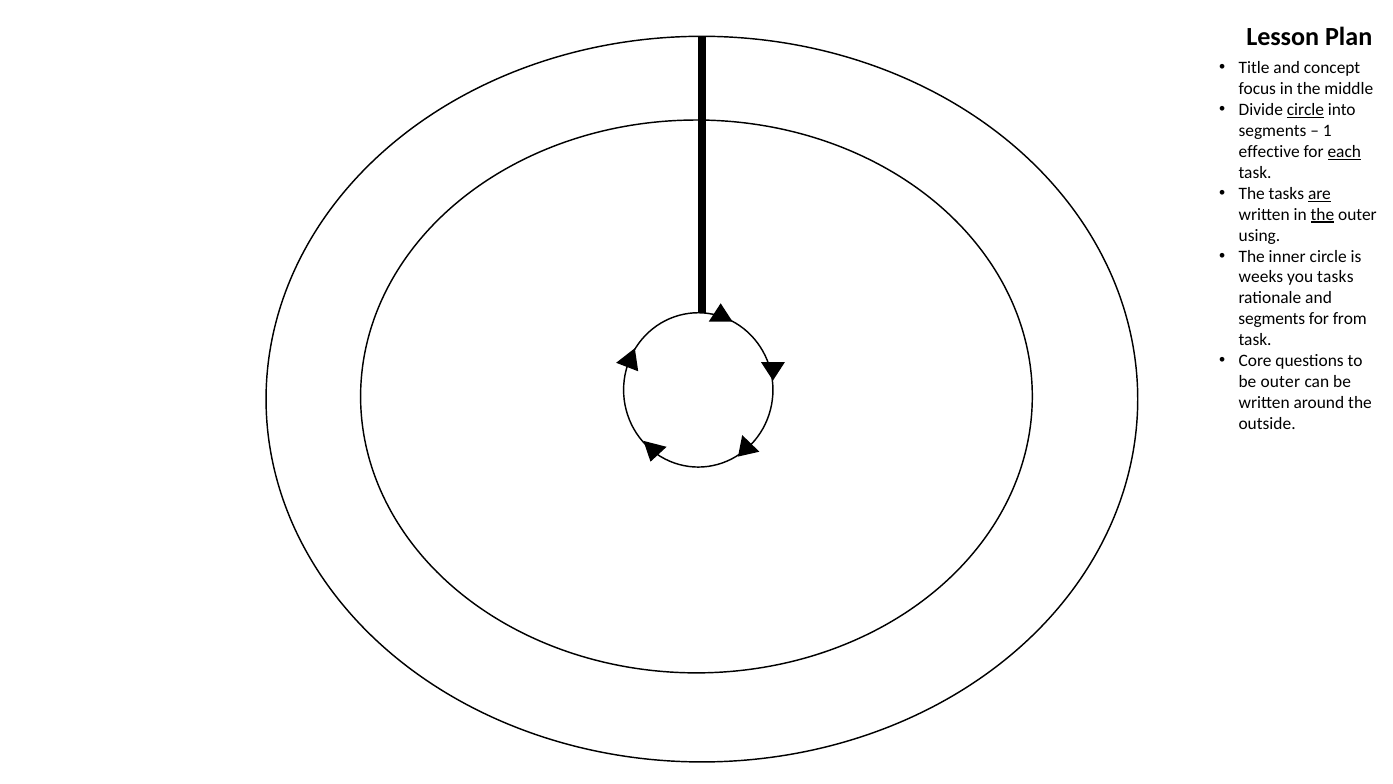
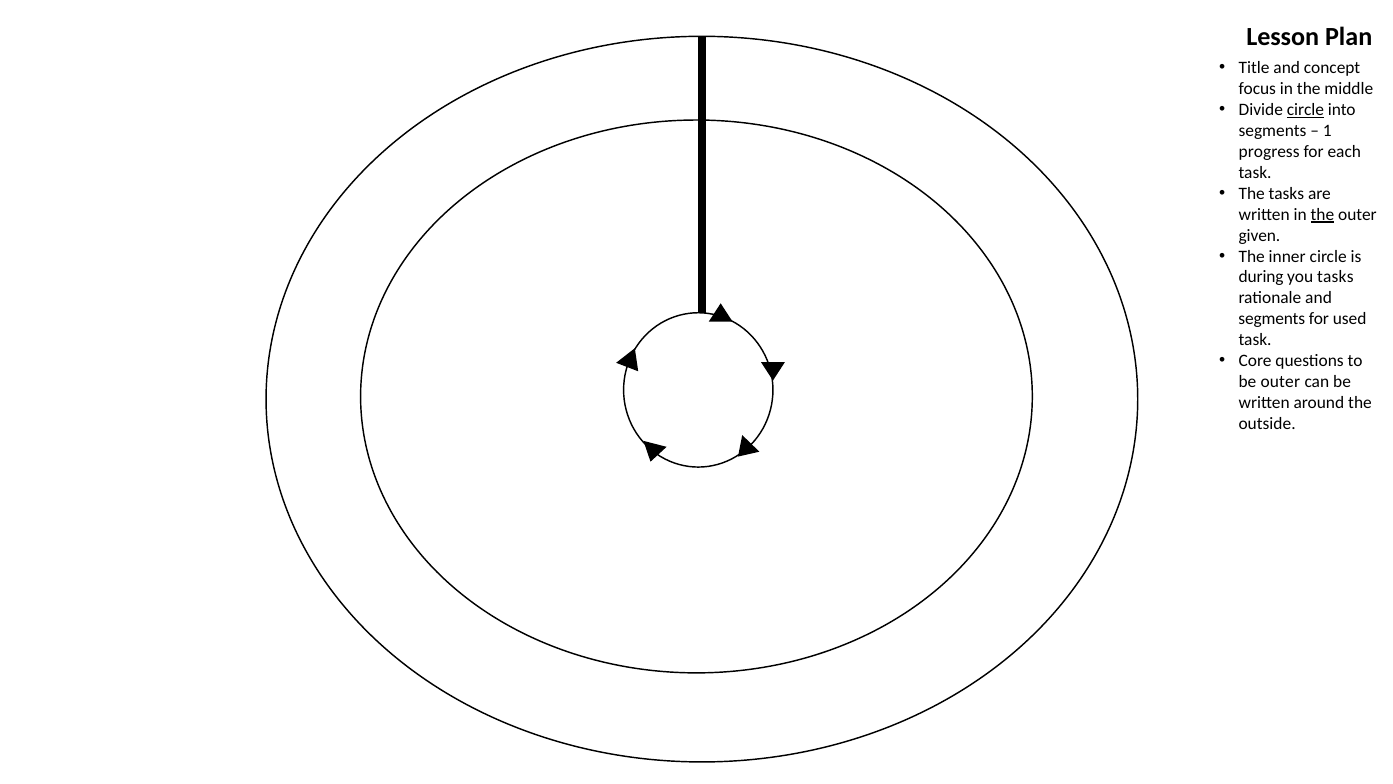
effective: effective -> progress (1269, 152)
each underline: present -> none (1344, 152)
are underline: present -> none (1319, 193)
using: using -> given (1259, 235)
weeks: weeks -> during (1261, 277)
from: from -> used (1350, 319)
